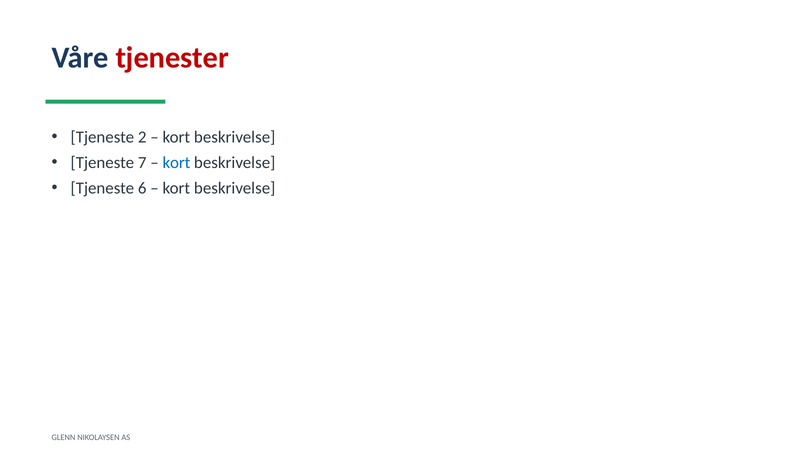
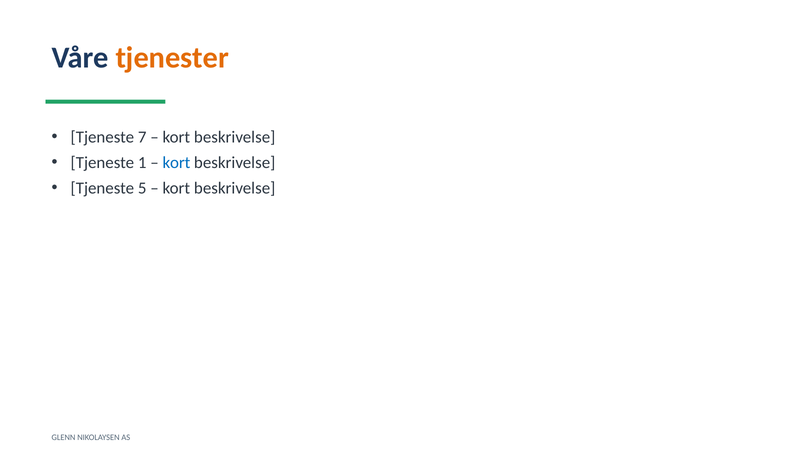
tjenester colour: red -> orange (172, 58)
2: 2 -> 7 (142, 137)
7: 7 -> 1 (142, 163)
6: 6 -> 5 (142, 188)
